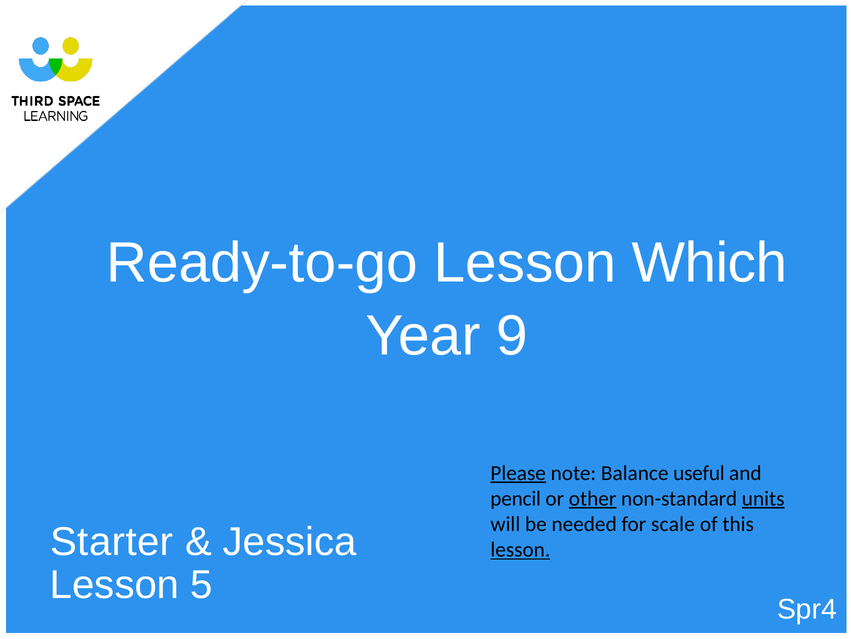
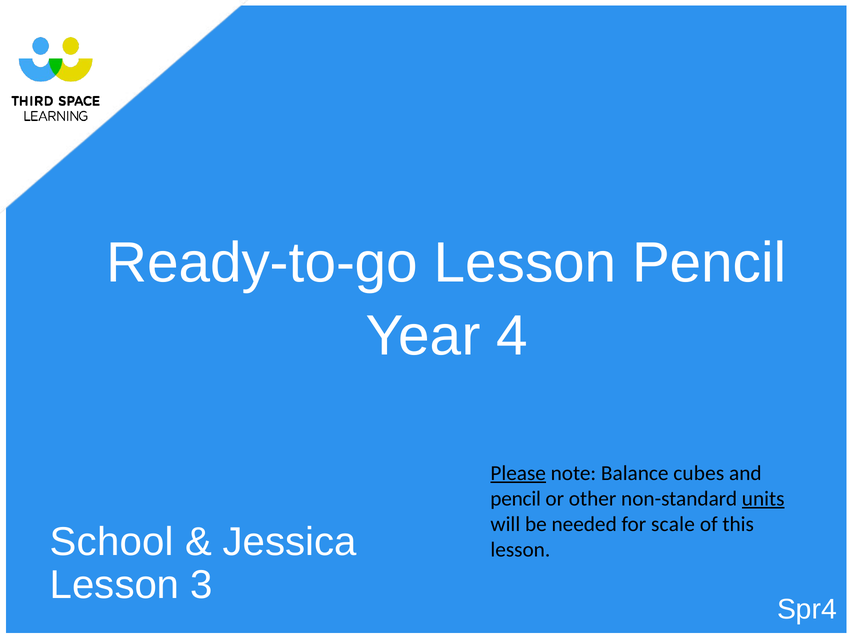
Lesson Which: Which -> Pencil (709, 263)
9: 9 -> 4 (512, 336)
useful: useful -> cubes (699, 473)
other underline: present -> none (593, 498)
Starter: Starter -> School (112, 541)
lesson underline: present -> none (520, 549)
5: 5 -> 3 (201, 584)
